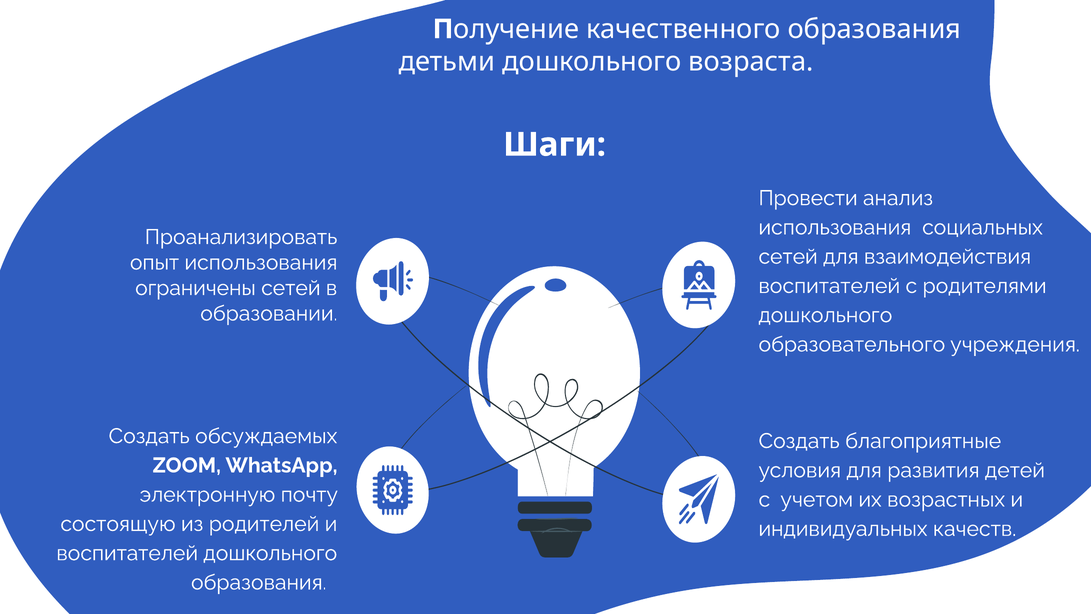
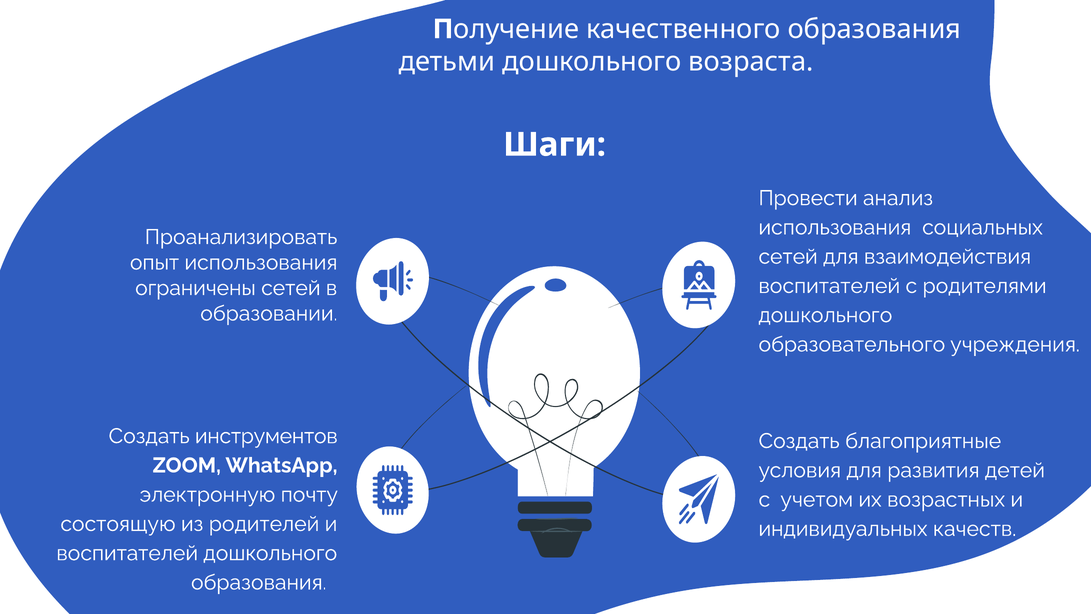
обсуждаемых: обсуждаемых -> инструментов (266, 436)
